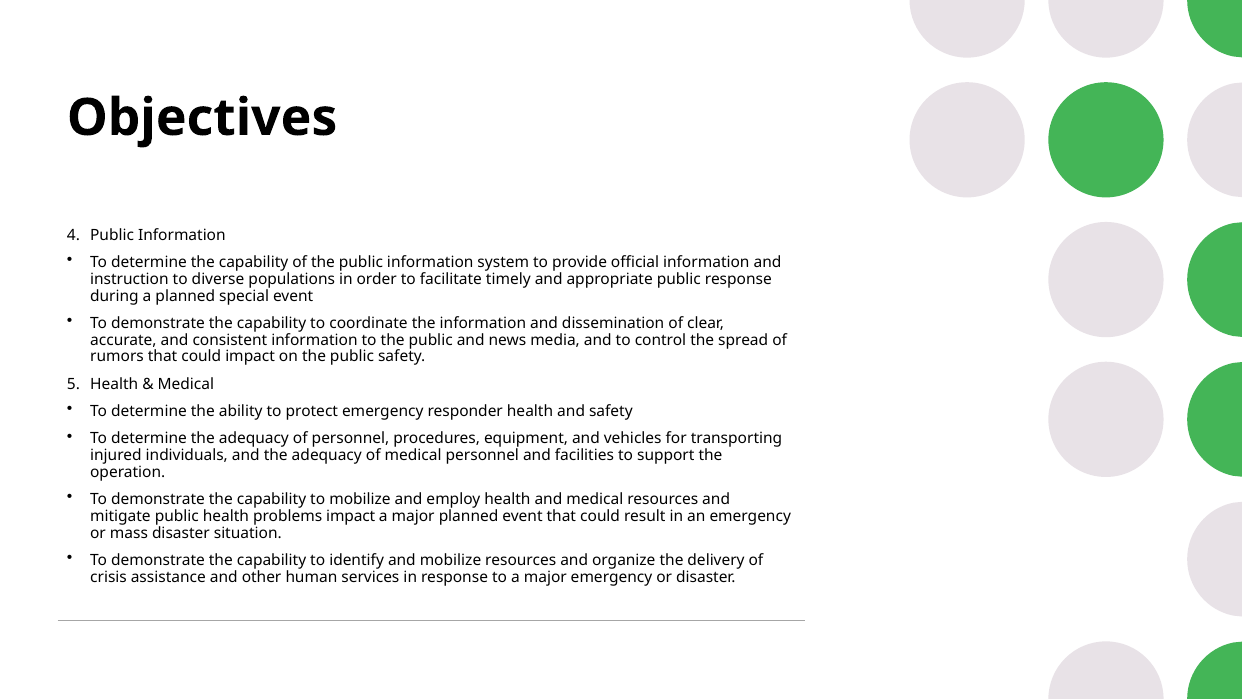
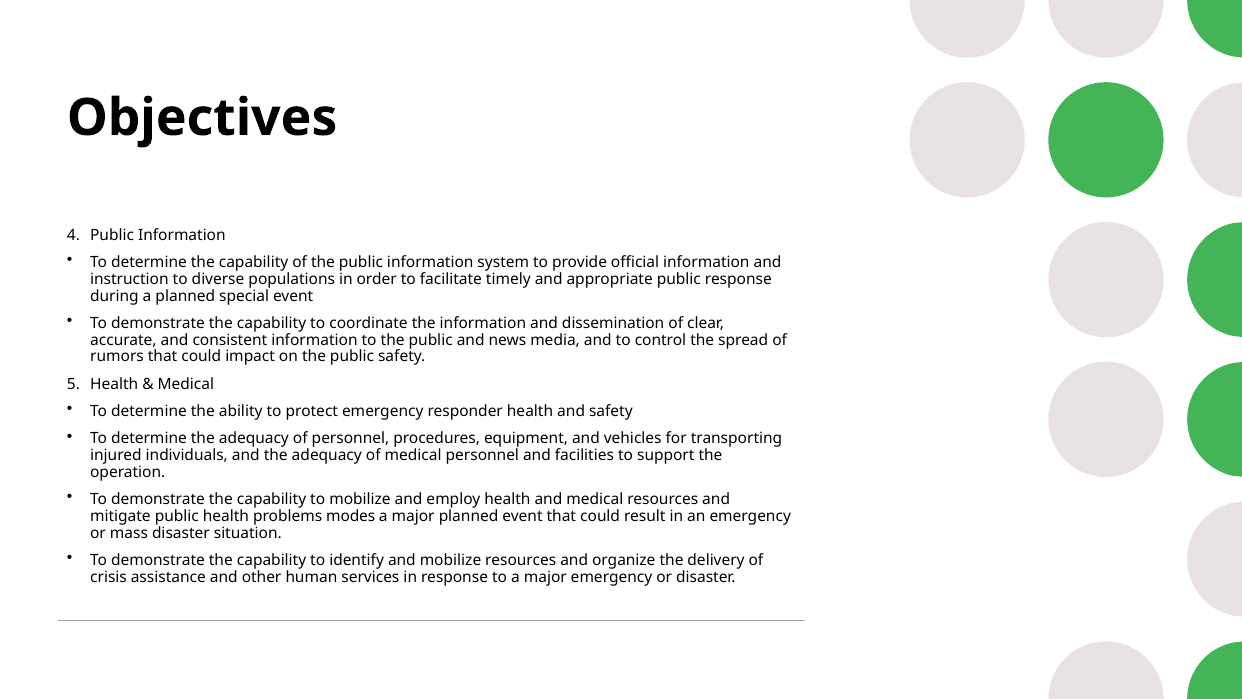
problems impact: impact -> modes (351, 516)
